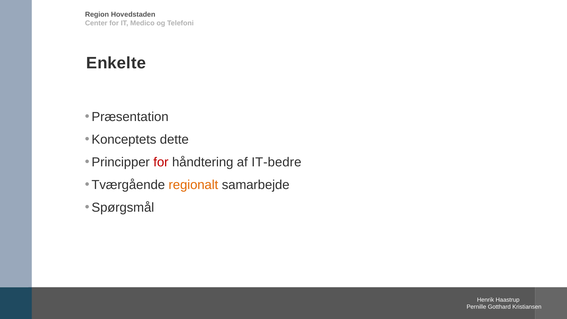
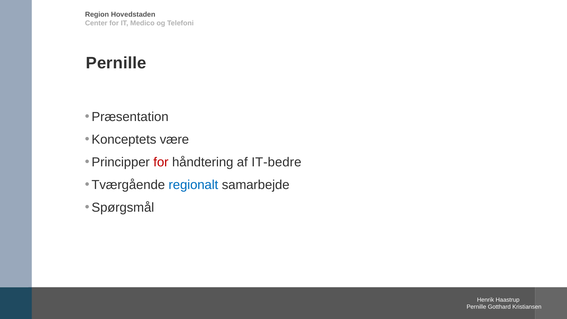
Enkelte: Enkelte -> Pernille (116, 63)
dette: dette -> være (174, 140)
regionalt colour: orange -> blue (193, 185)
